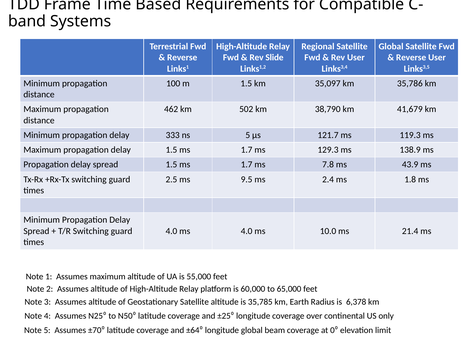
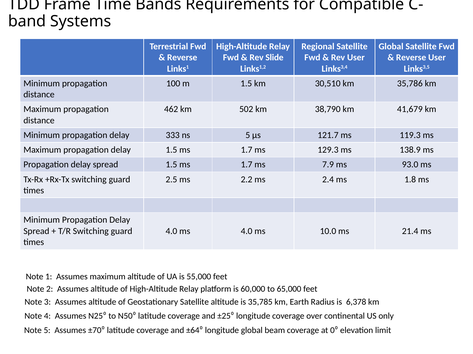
Based: Based -> Bands (158, 4)
35,097: 35,097 -> 30,510 (328, 84)
7.8: 7.8 -> 7.9 (328, 165)
43.9: 43.9 -> 93.0 (410, 165)
9.5: 9.5 -> 2.2 (247, 180)
